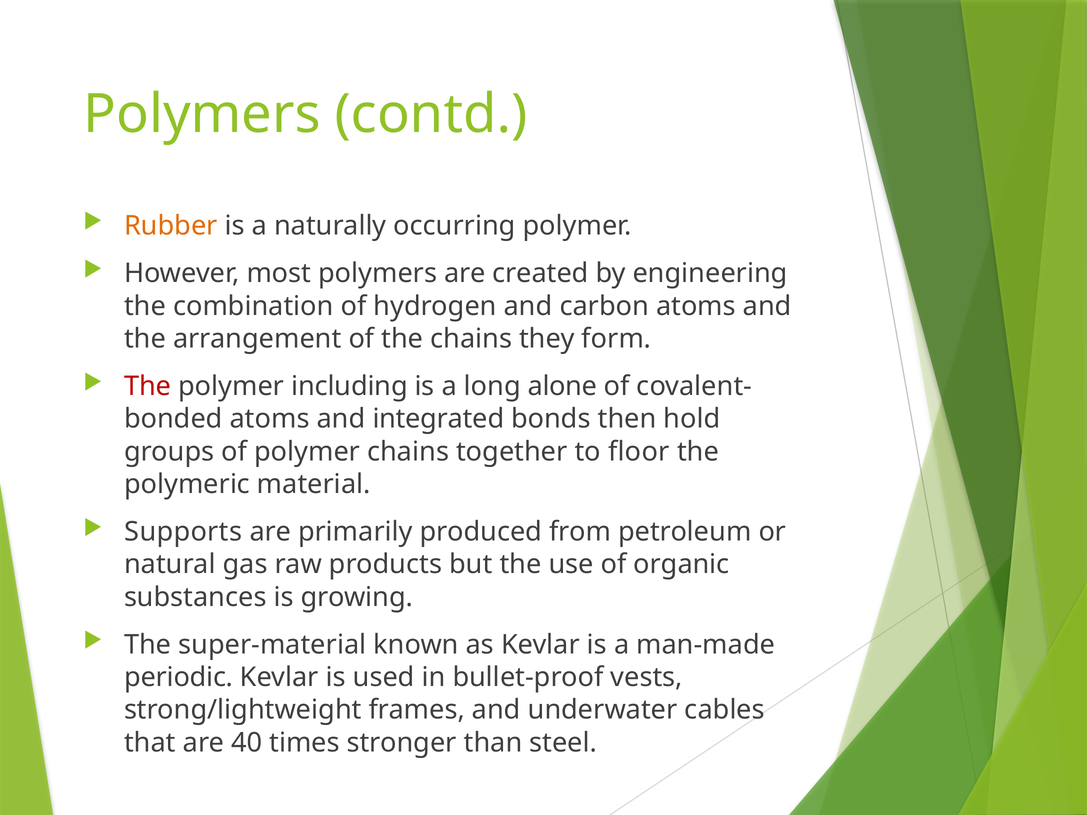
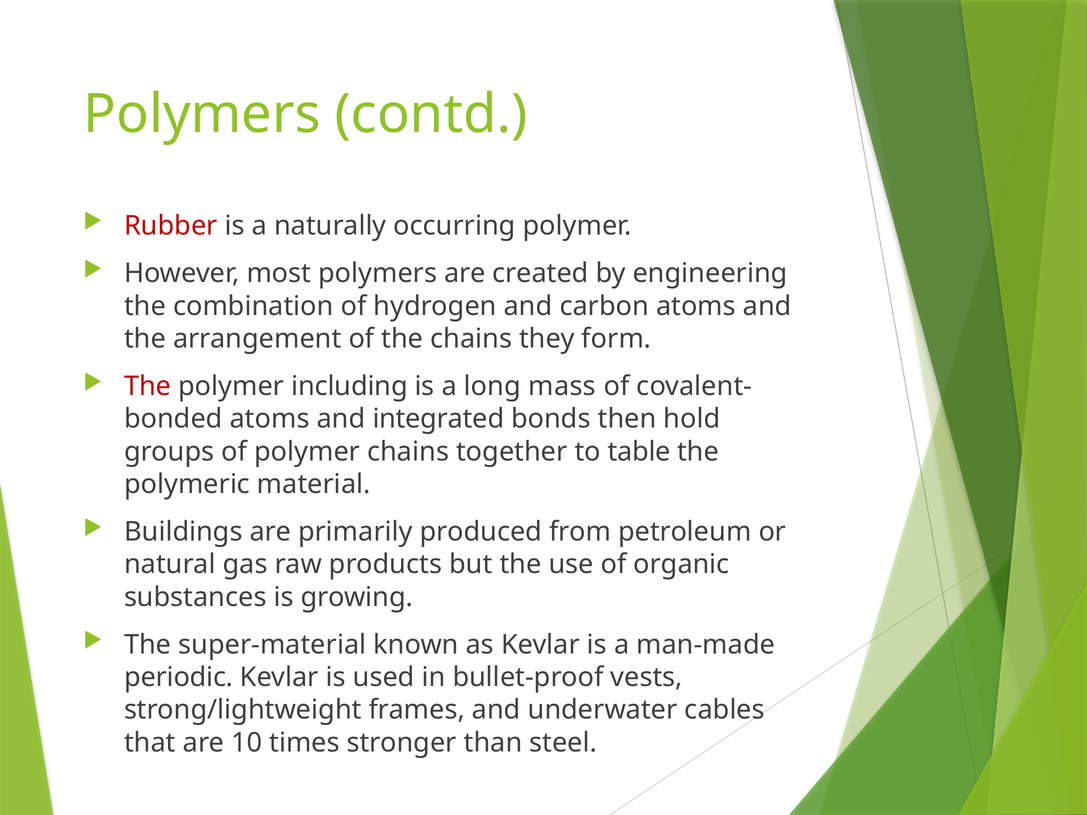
Rubber colour: orange -> red (171, 226)
alone: alone -> mass (562, 386)
floor: floor -> table (639, 452)
Supports: Supports -> Buildings (183, 532)
40: 40 -> 10 (247, 743)
